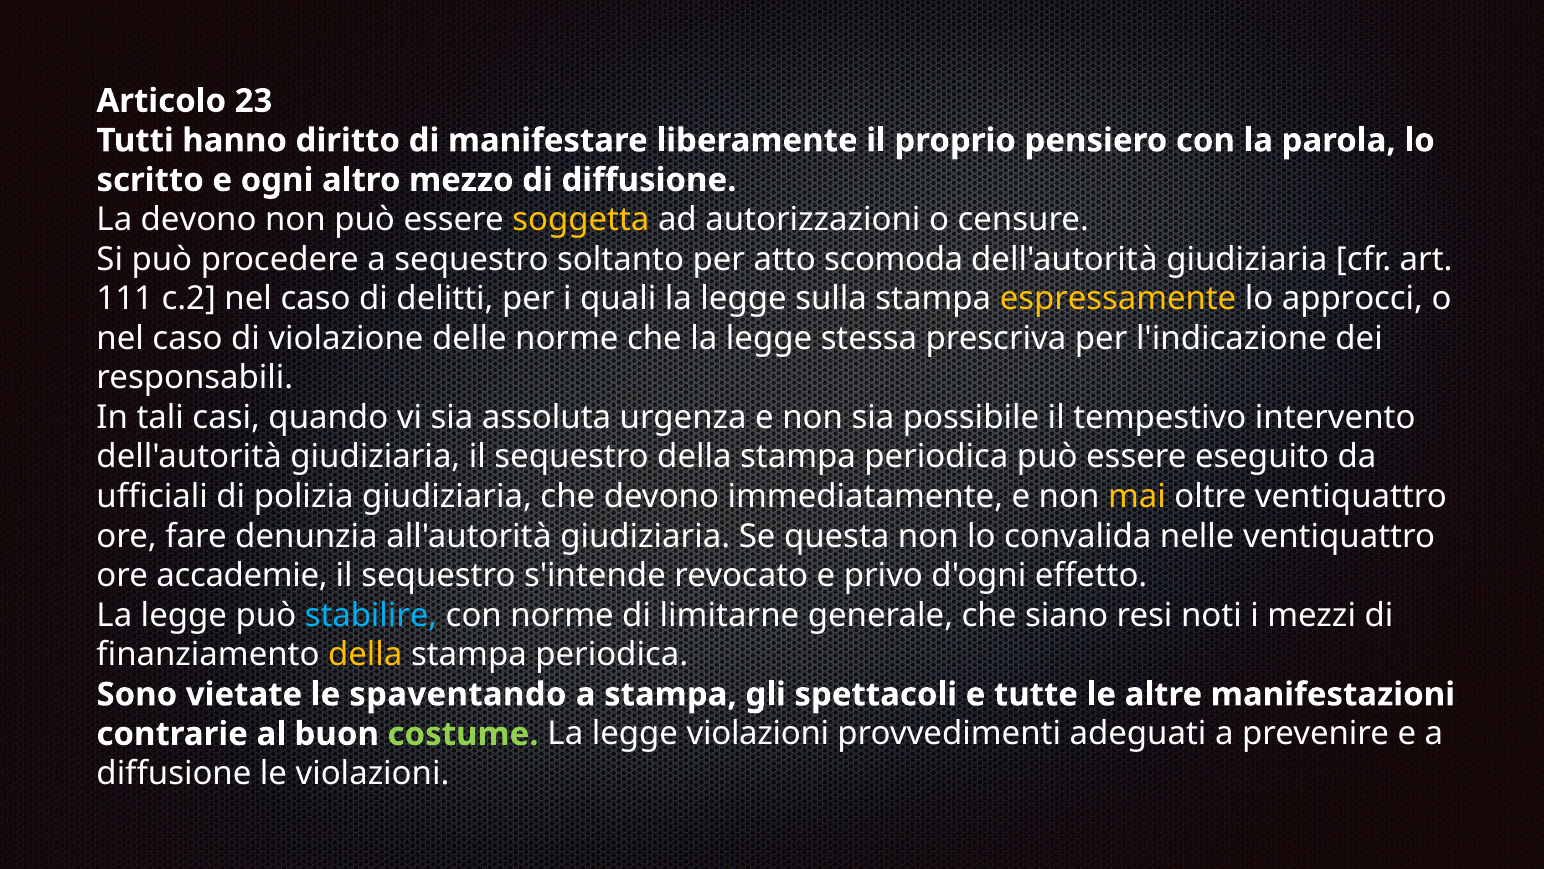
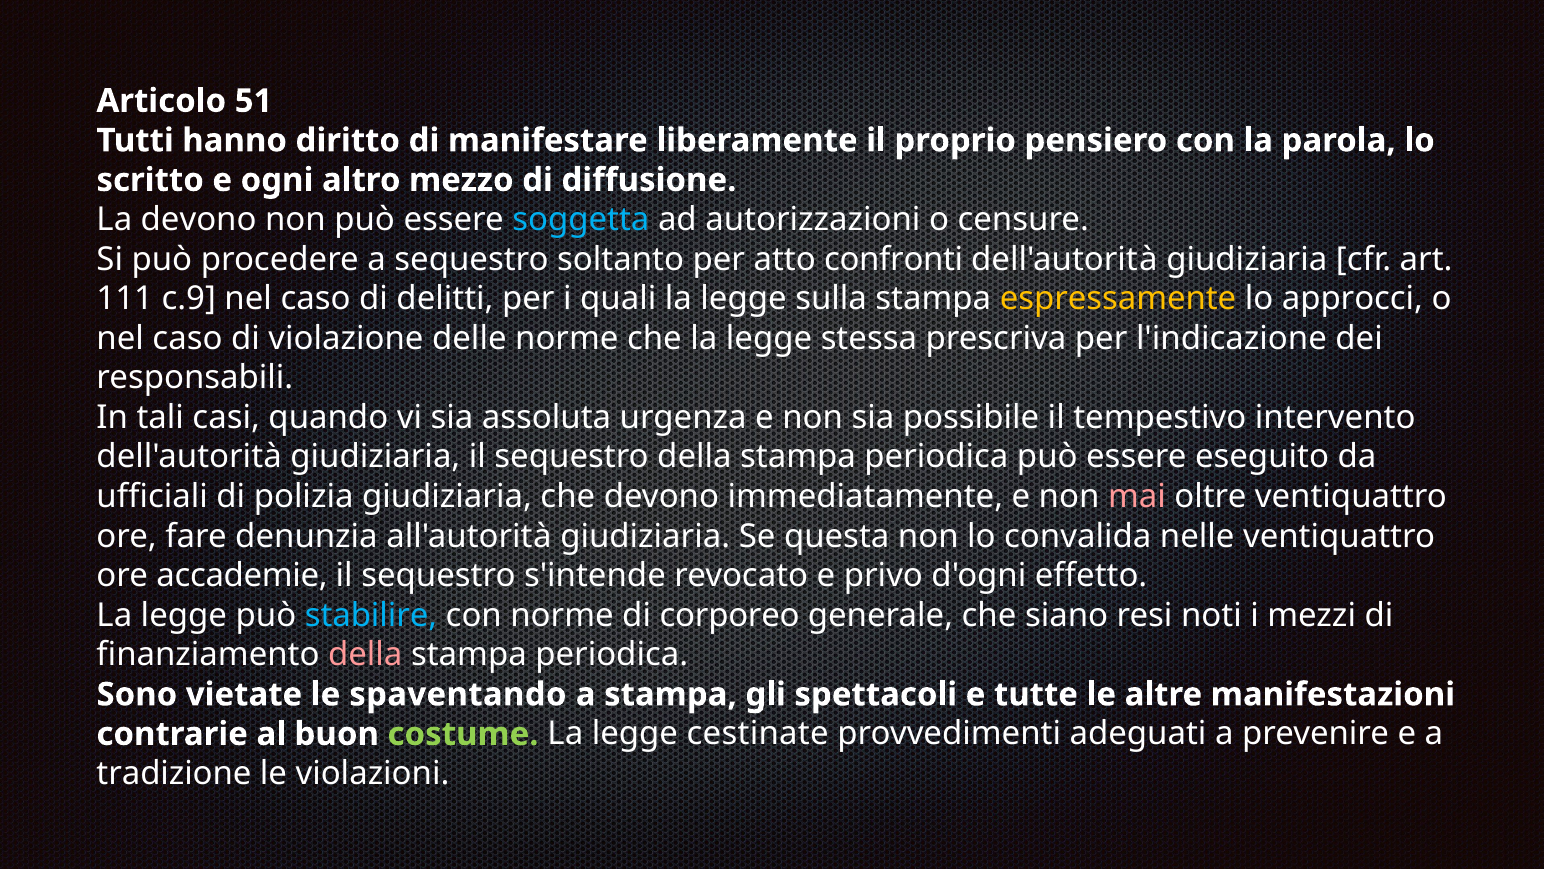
23: 23 -> 51 (254, 101)
soggetta colour: yellow -> light blue (581, 220)
scomoda: scomoda -> confronti (894, 259)
c.2: c.2 -> c.9 (189, 299)
mai colour: yellow -> pink (1137, 496)
limitarne: limitarne -> corporeo (730, 615)
della colour: yellow -> pink (365, 655)
legge violazioni: violazioni -> cestinate (758, 734)
diffusione: diffusione -> tradizione (174, 773)
